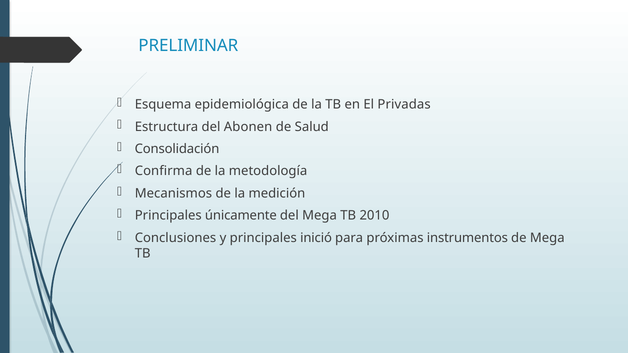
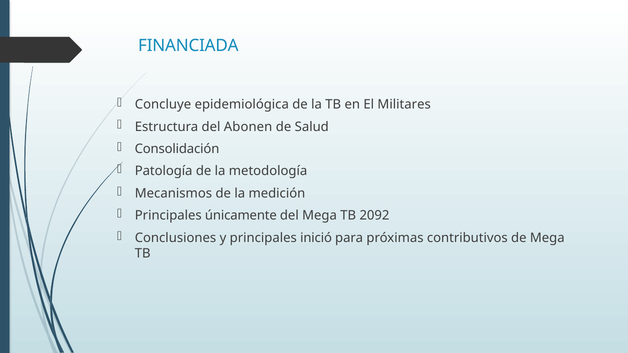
PRELIMINAR: PRELIMINAR -> FINANCIADA (188, 46)
Esquema: Esquema -> Concluye (163, 105)
Privadas: Privadas -> Militares (404, 105)
Confirma: Confirma -> Patología (164, 171)
2010: 2010 -> 2092 (374, 216)
instrumentos: instrumentos -> contributivos (467, 238)
